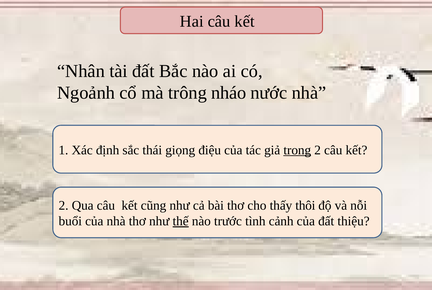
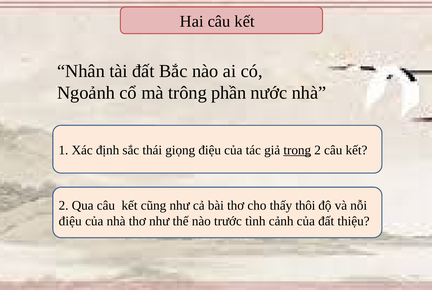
nháo: nháo -> phần (229, 93)
buổi: buổi -> điệu (70, 221)
thế underline: present -> none (181, 221)
